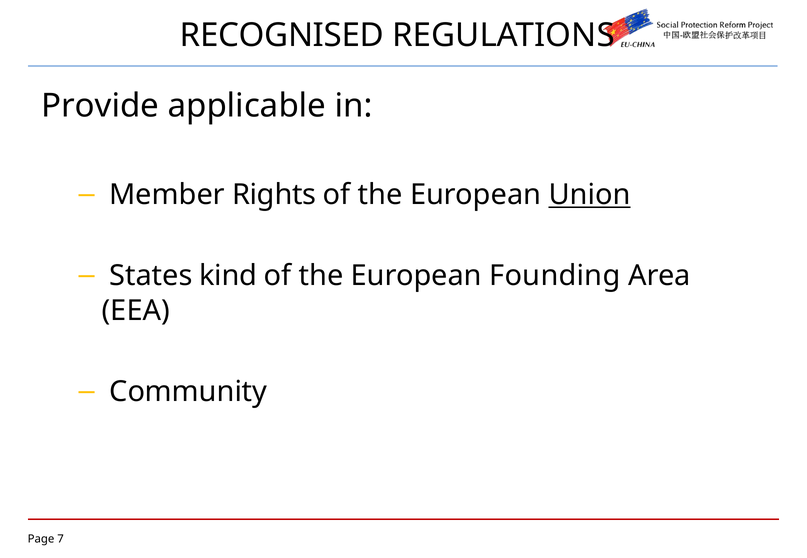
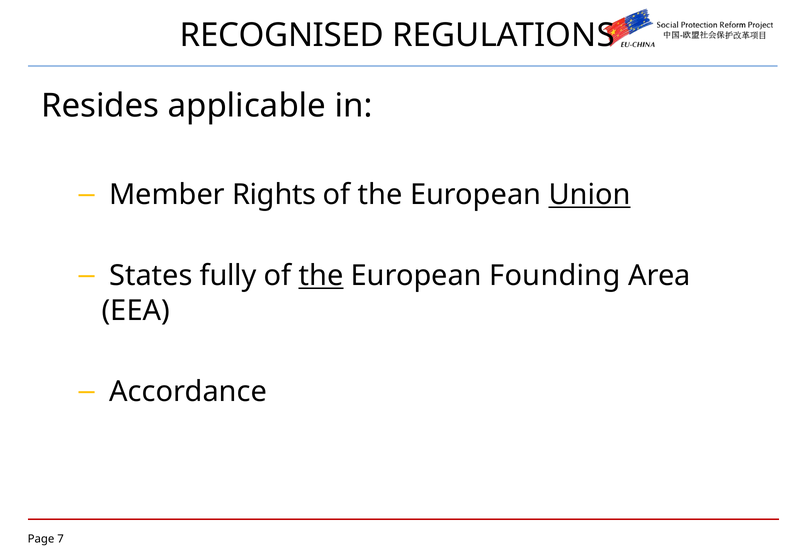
Provide: Provide -> Resides (100, 106)
kind: kind -> fully (228, 276)
the underline: none -> present (321, 276)
Community: Community -> Accordance (188, 392)
